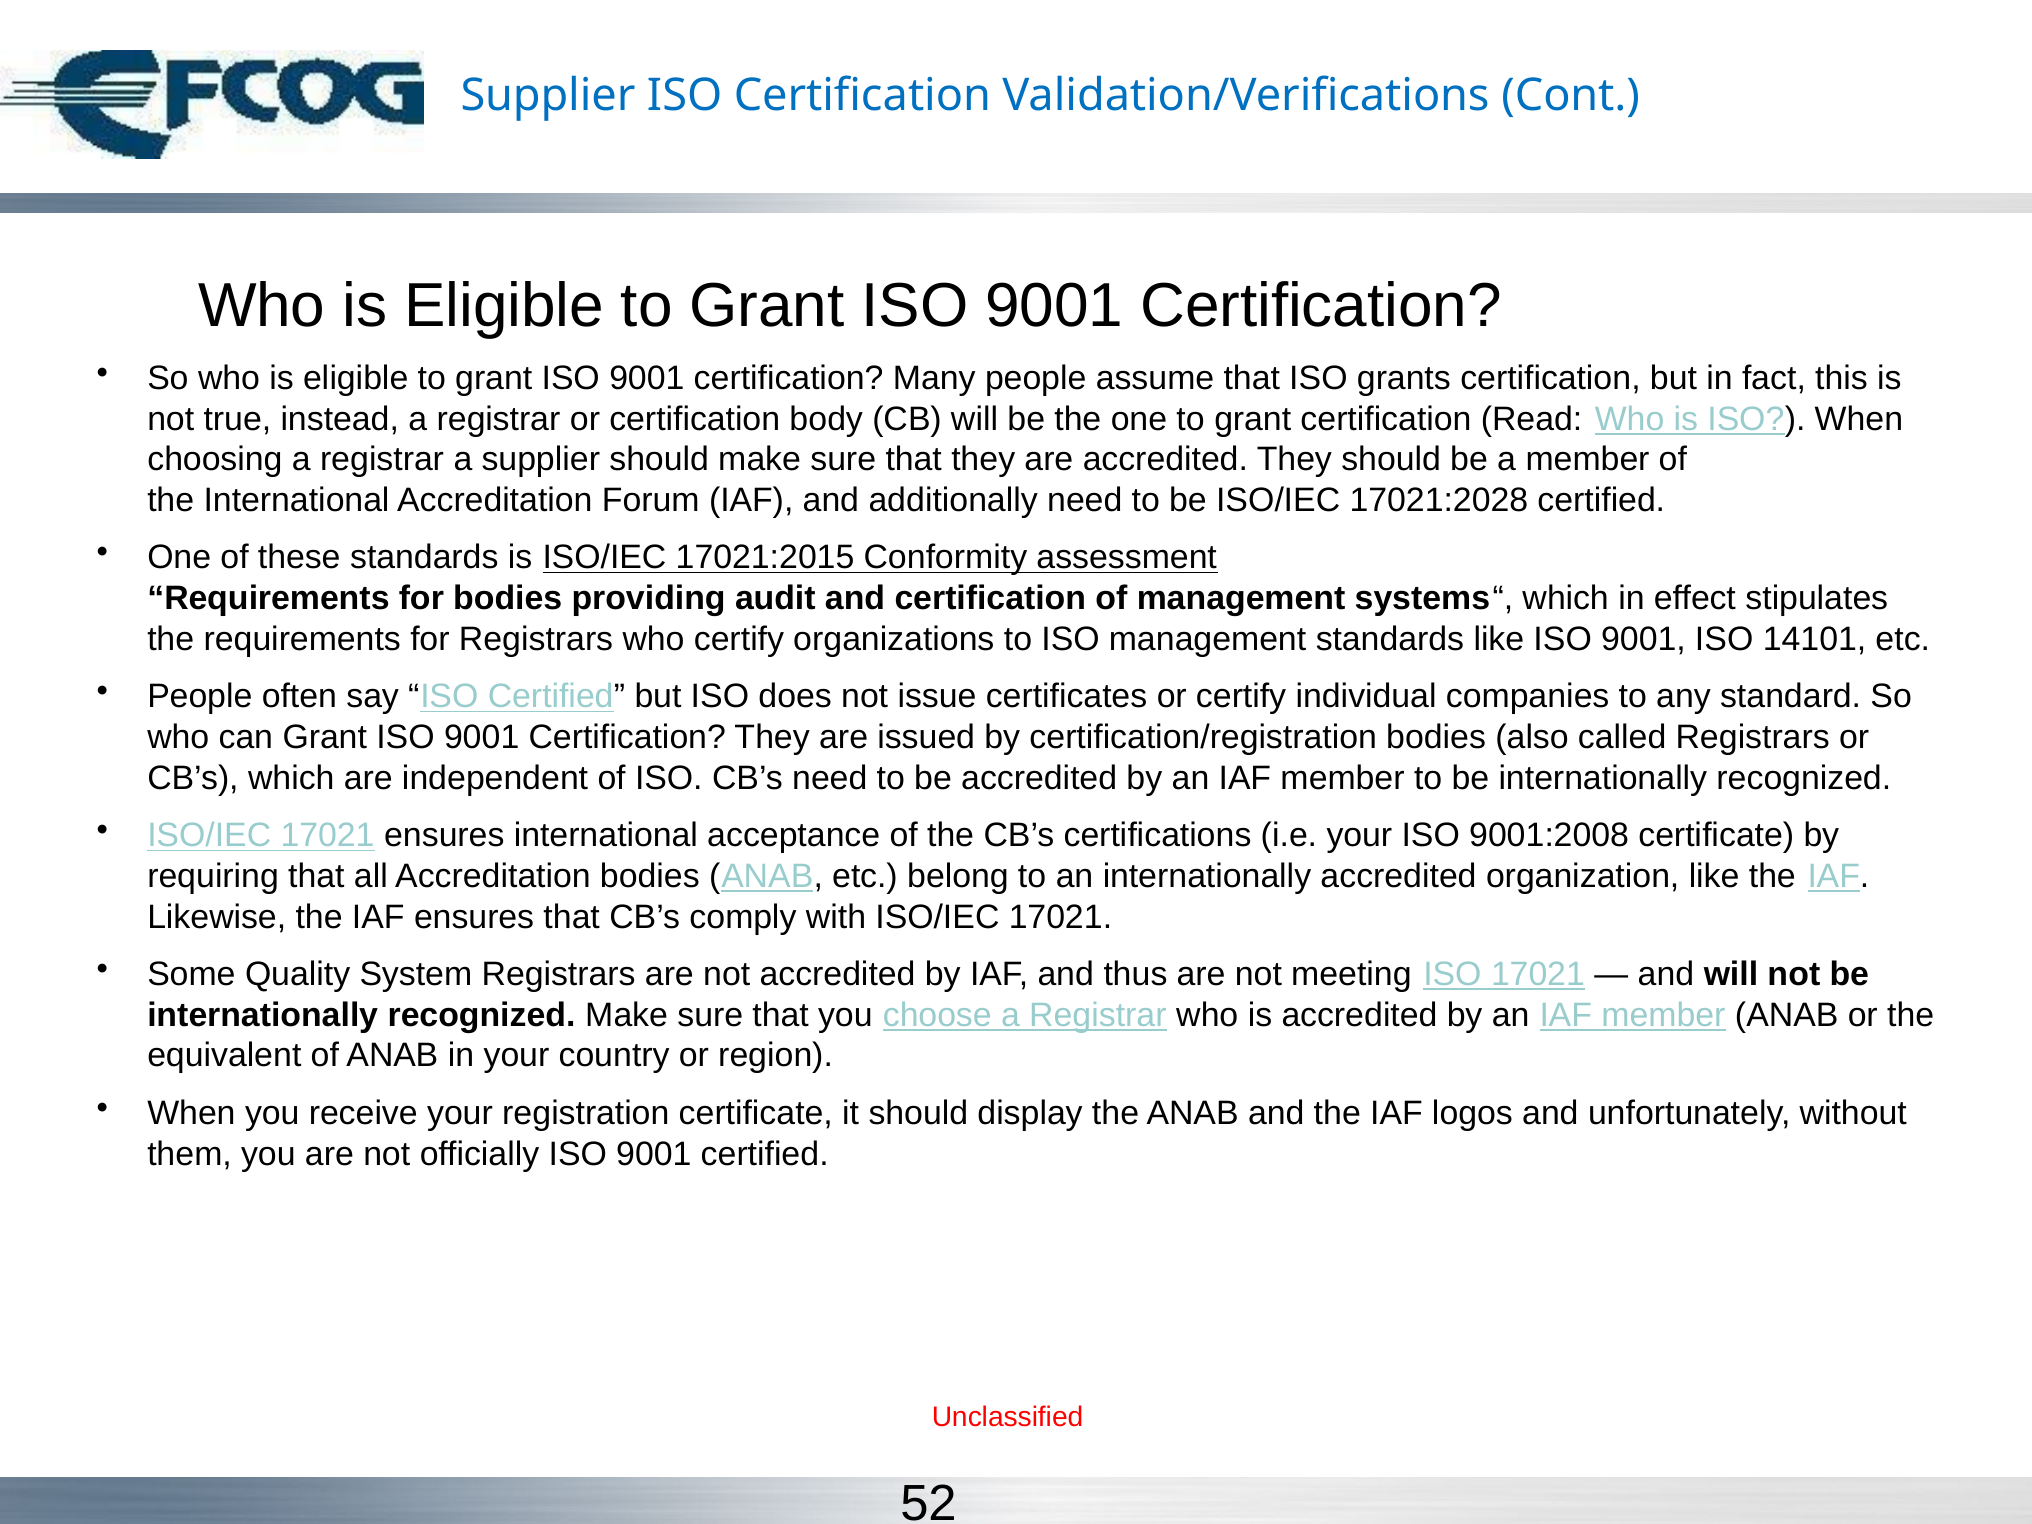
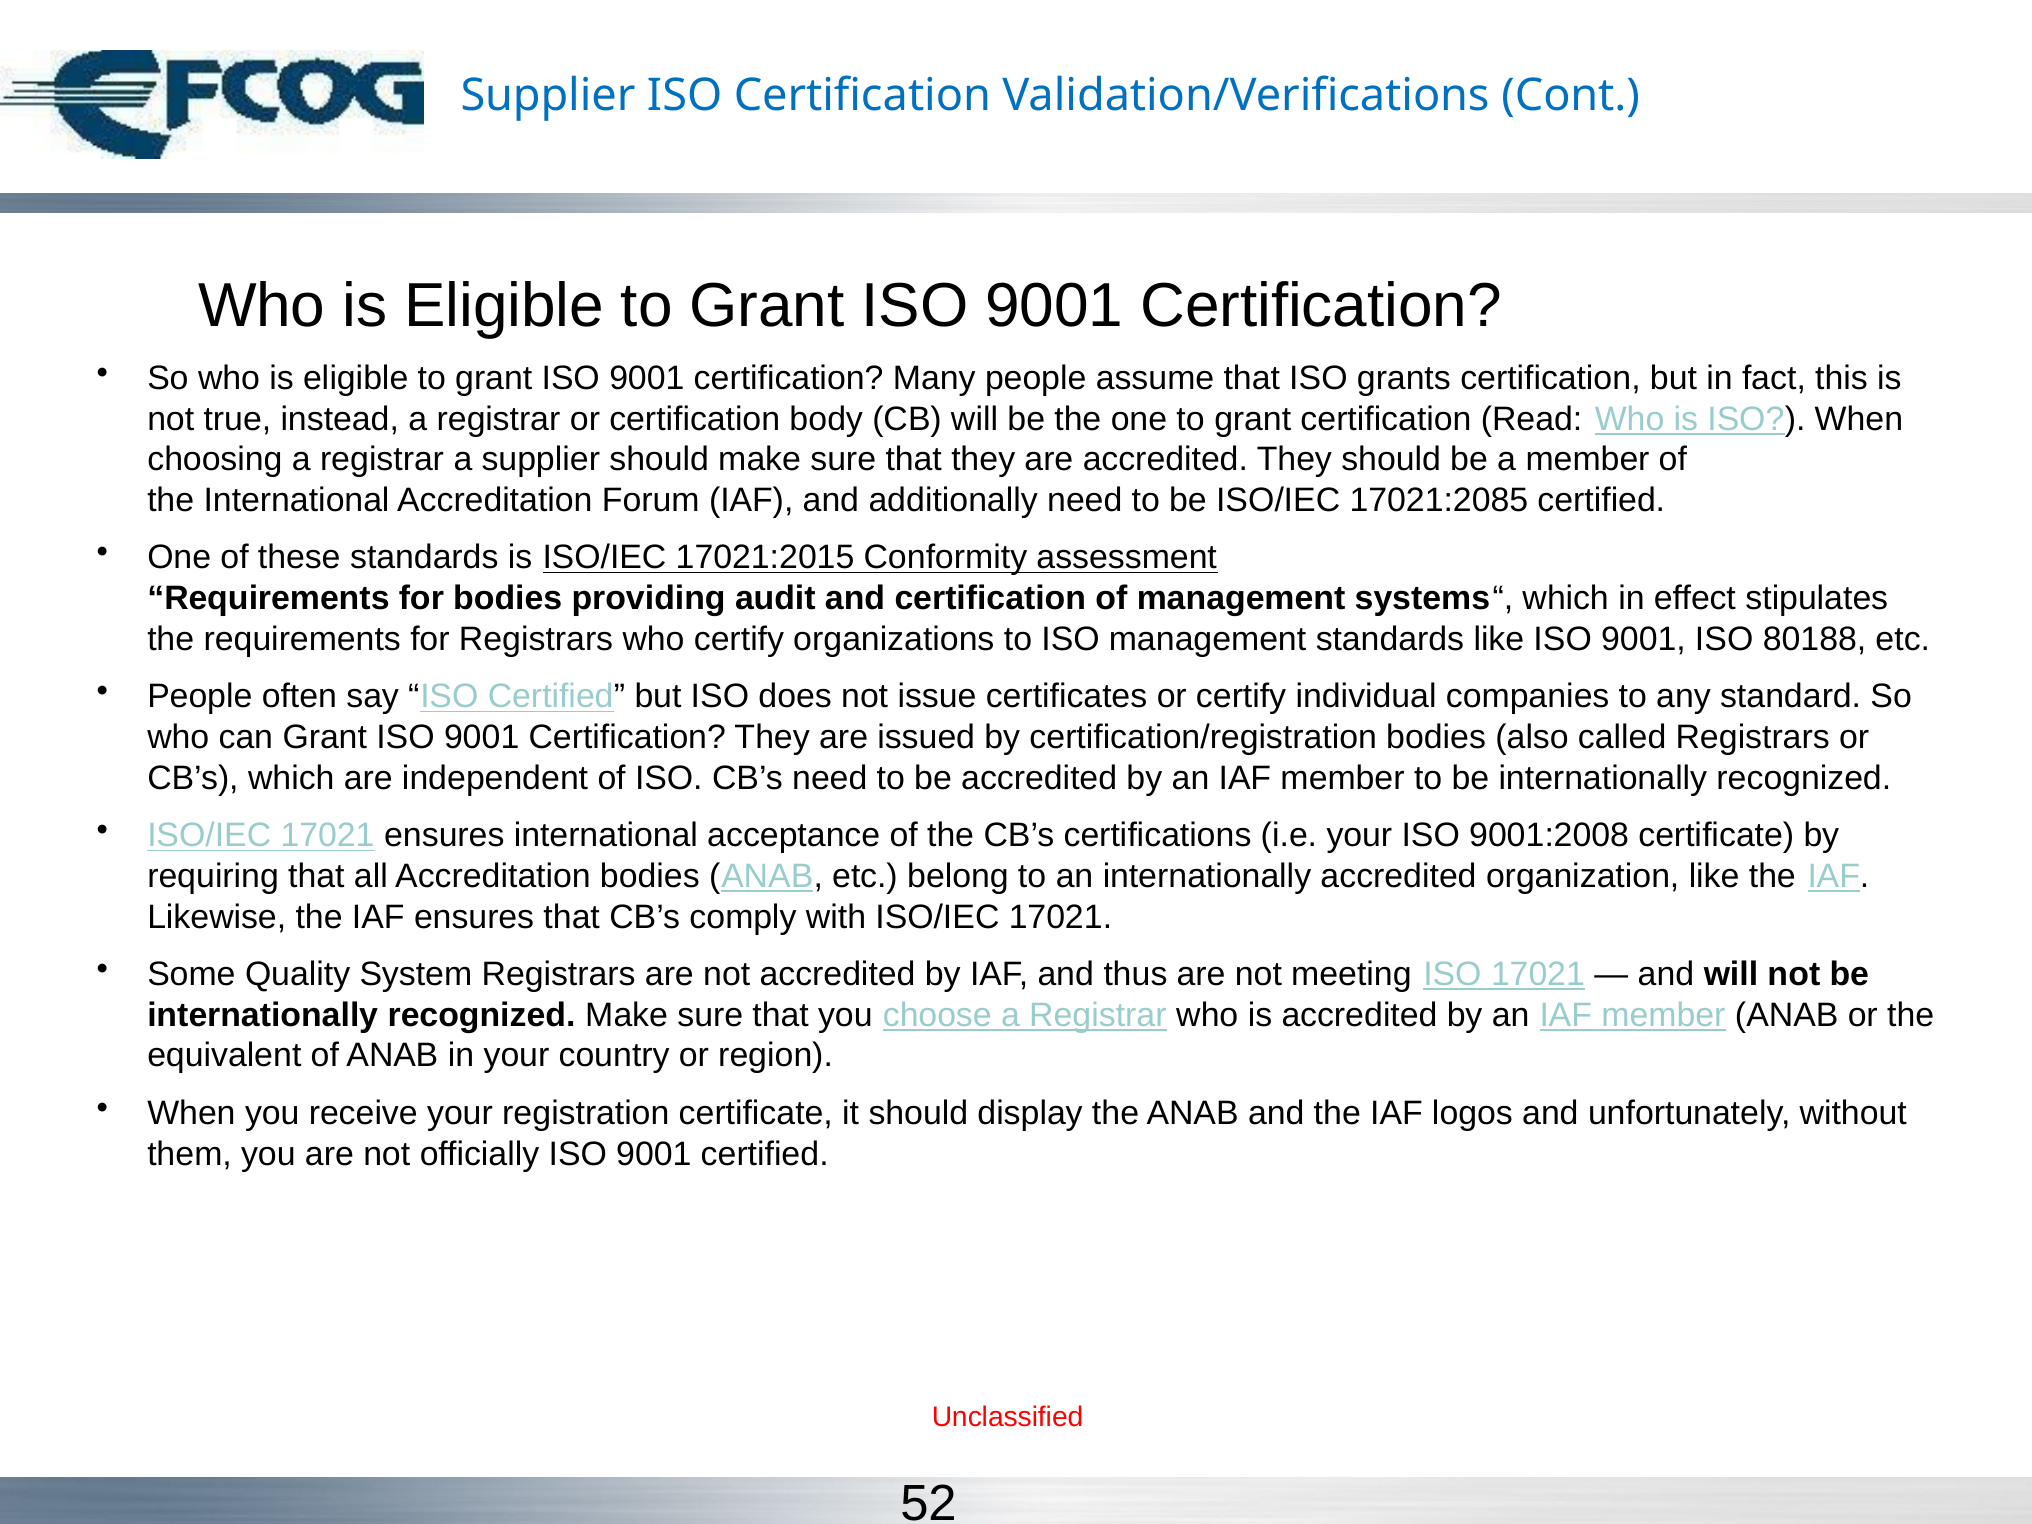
17021:2028: 17021:2028 -> 17021:2085 (1439, 500)
14101: 14101 -> 80188 (1815, 639)
